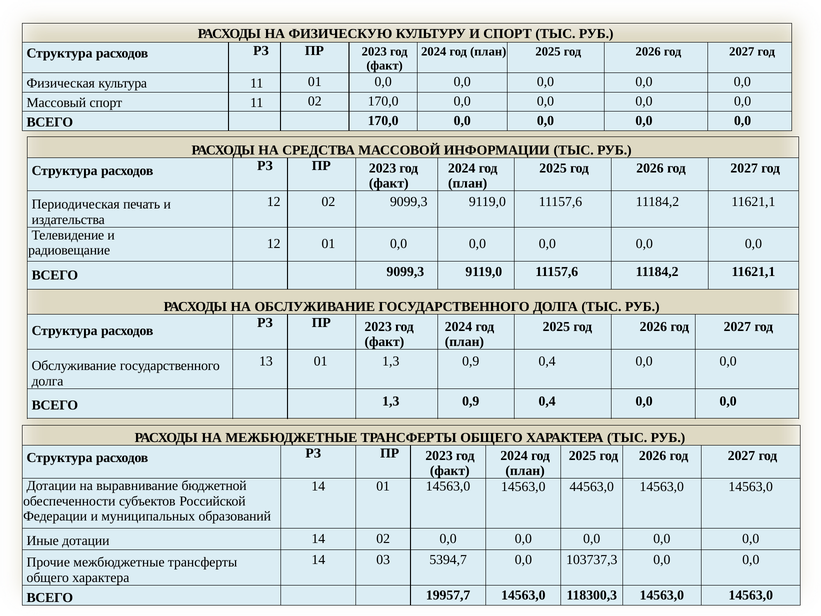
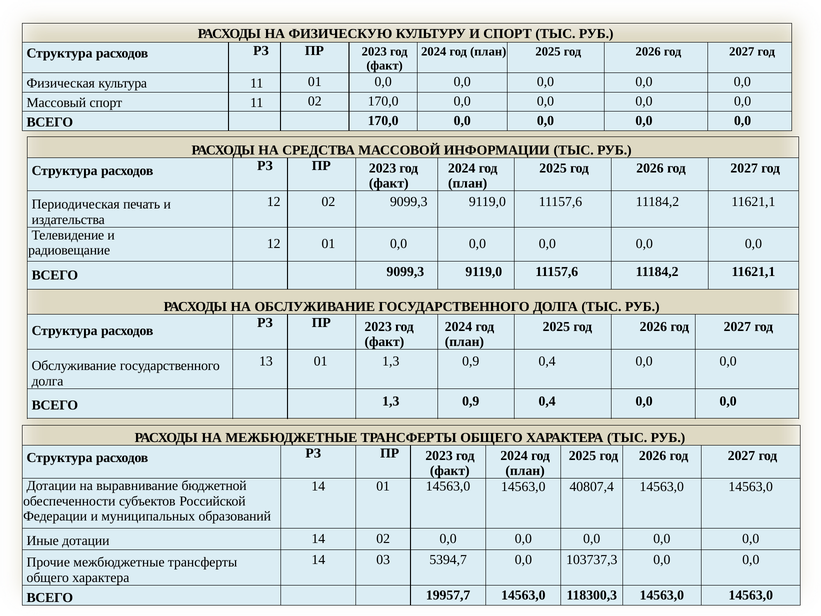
44563,0: 44563,0 -> 40807,4 (592, 486)
